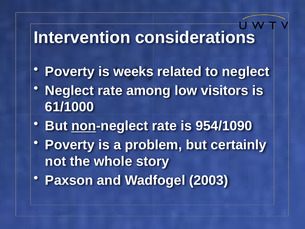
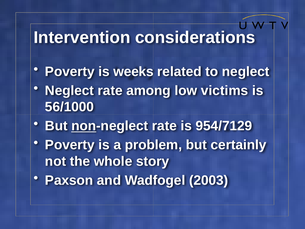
visitors: visitors -> victims (225, 91)
61/1000: 61/1000 -> 56/1000 (69, 107)
954/1090: 954/1090 -> 954/7129 (224, 126)
